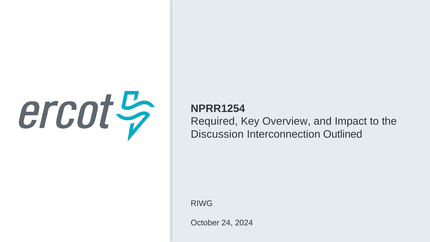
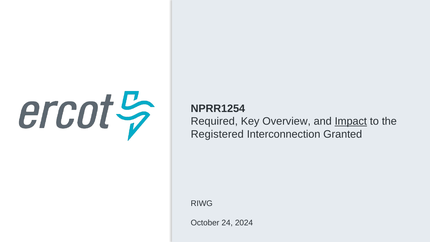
Impact underline: none -> present (351, 121)
Discussion: Discussion -> Registered (217, 134)
Outlined: Outlined -> Granted (343, 134)
